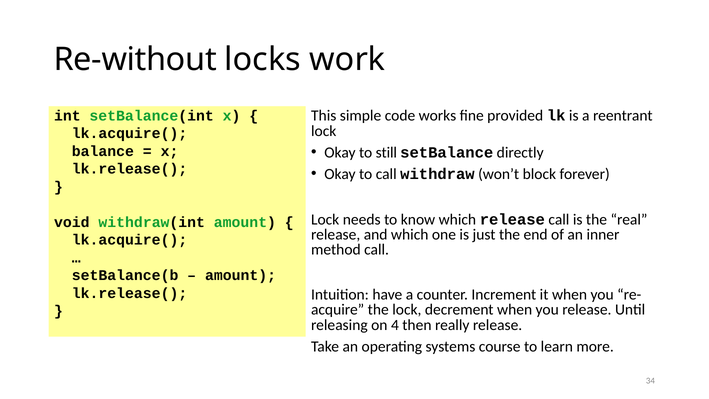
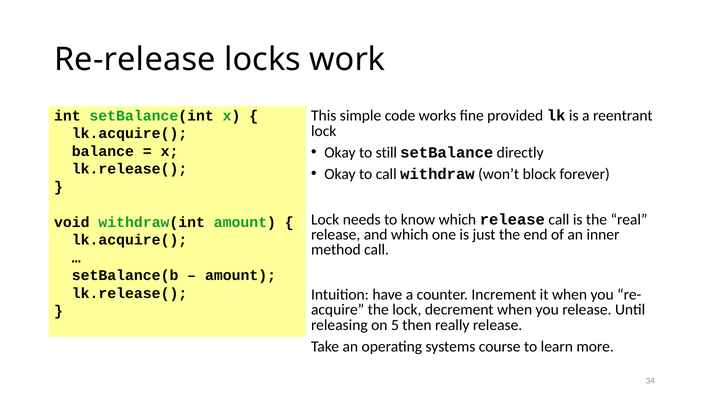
Re-without: Re-without -> Re-release (135, 60)
4: 4 -> 5 (395, 325)
